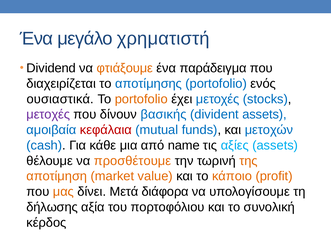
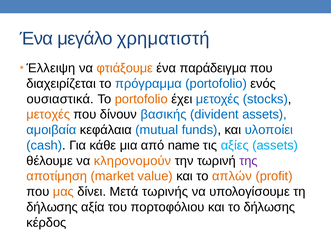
Dividend: Dividend -> Έλλειψη (51, 68)
αποτίμησης: αποτίμησης -> πρόγραμμα (149, 84)
μετοχές colour: purple -> orange (48, 115)
κεφάλαια colour: red -> black (106, 130)
μετοχών: μετοχών -> υλοποίει (269, 130)
προσθέτουμε: προσθέτουμε -> κληρονομούν (133, 161)
της colour: orange -> purple (248, 161)
κάποιο: κάποιο -> απλών (232, 176)
διάφορα: διάφορα -> τωρινής (165, 192)
το συνολική: συνολική -> δήλωσης (269, 207)
